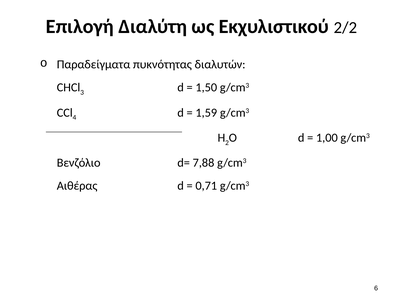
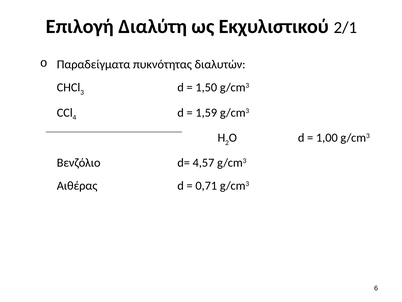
2/2: 2/2 -> 2/1 (345, 28)
7,88: 7,88 -> 4,57 (203, 163)
